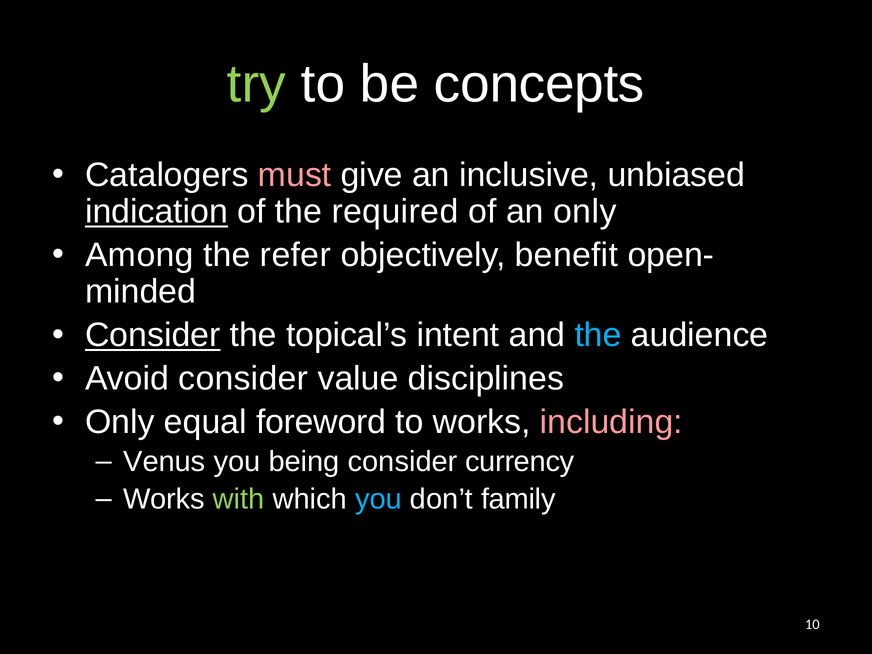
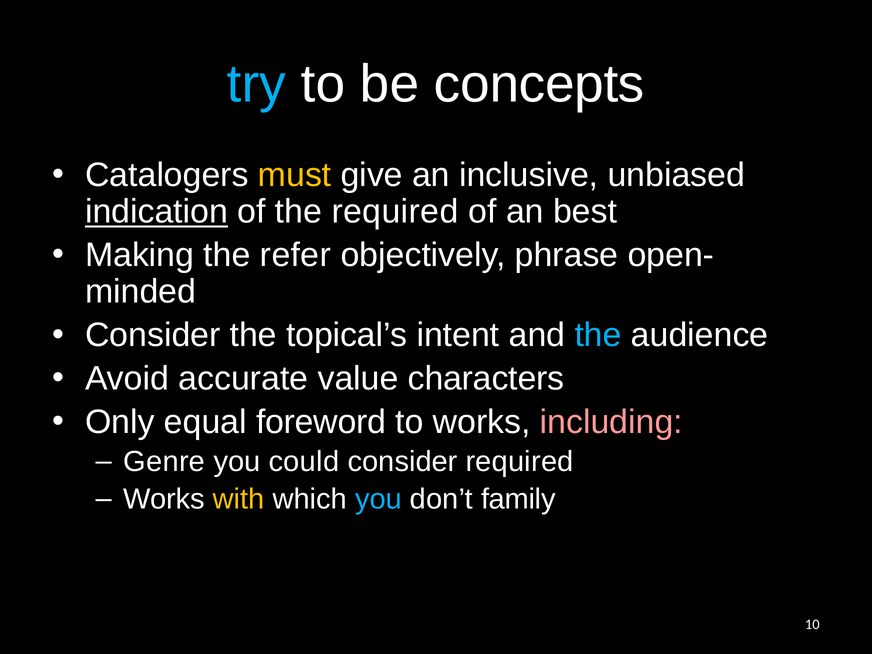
try colour: light green -> light blue (257, 84)
must colour: pink -> yellow (295, 175)
an only: only -> best (585, 212)
Among: Among -> Making (140, 255)
benefit: benefit -> phrase (567, 255)
Consider underline: present -> none (153, 335)
Avoid consider: consider -> accurate (243, 379)
disciplines: disciplines -> characters (486, 379)
Venus: Venus -> Genre (164, 462)
being: being -> could (304, 462)
consider currency: currency -> required (520, 462)
with colour: light green -> yellow (239, 499)
